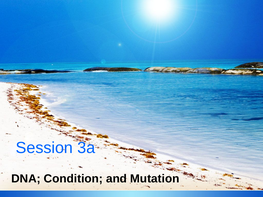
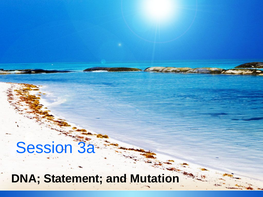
Condition: Condition -> Statement (73, 179)
